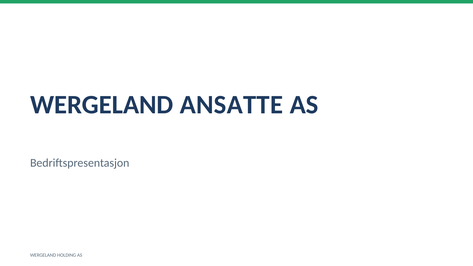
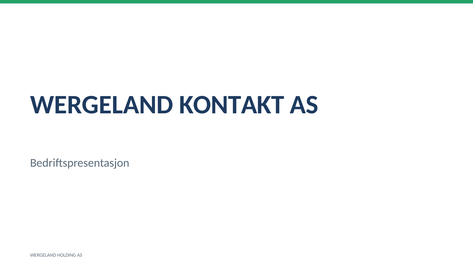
ANSATTE: ANSATTE -> KONTAKT (232, 105)
